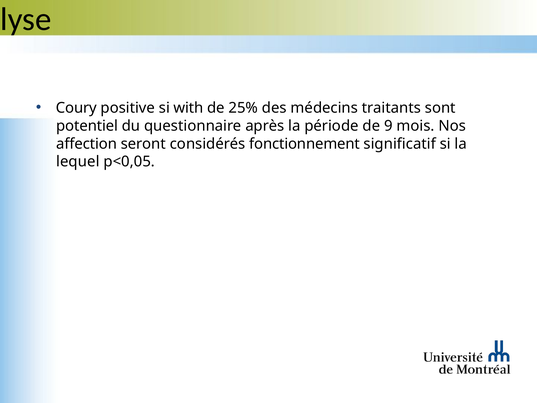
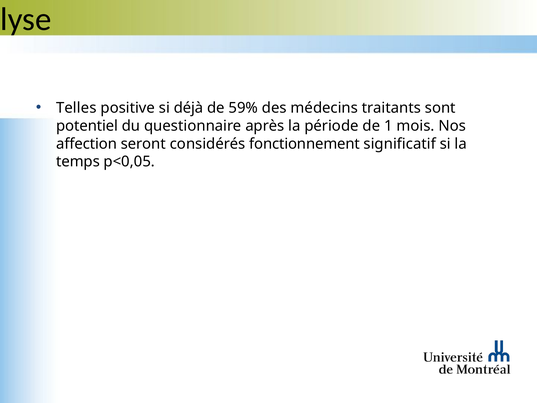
Coury: Coury -> Telles (76, 108)
with: with -> déjà (188, 108)
25%: 25% -> 59% (243, 108)
9: 9 -> 1 (388, 126)
lequel: lequel -> temps (78, 162)
